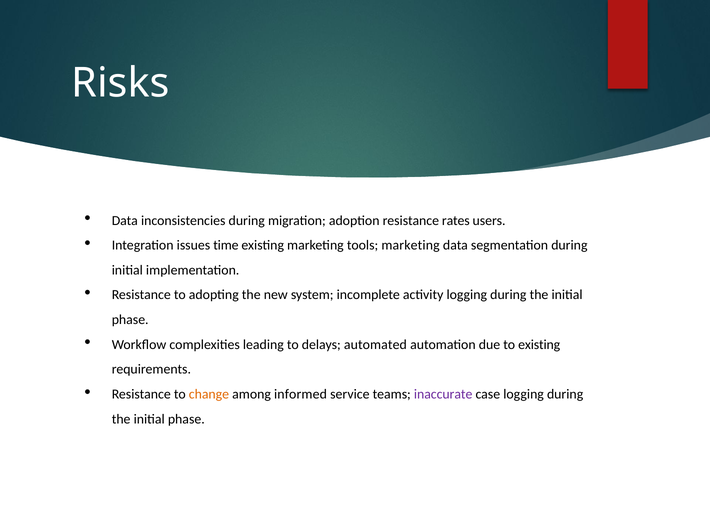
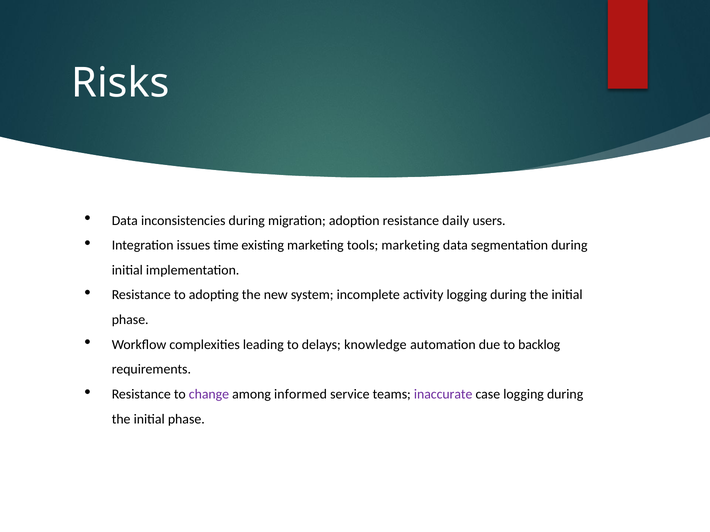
rates: rates -> daily (456, 221)
automated: automated -> knowledge (375, 345)
to existing: existing -> backlog (539, 345)
change colour: orange -> purple (209, 395)
